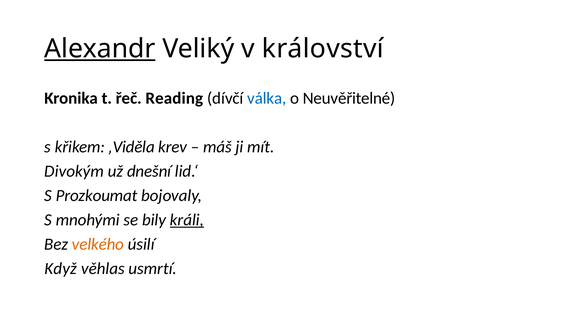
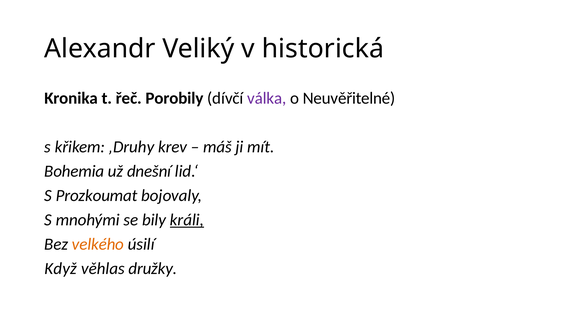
Alexandr underline: present -> none (100, 49)
království: království -> historická (323, 49)
Reading: Reading -> Porobily (174, 98)
válka colour: blue -> purple (267, 98)
‚Viděla: ‚Viděla -> ‚Druhy (132, 147)
Divokým: Divokým -> Bohemia (74, 171)
usmrtí: usmrtí -> družky (153, 268)
